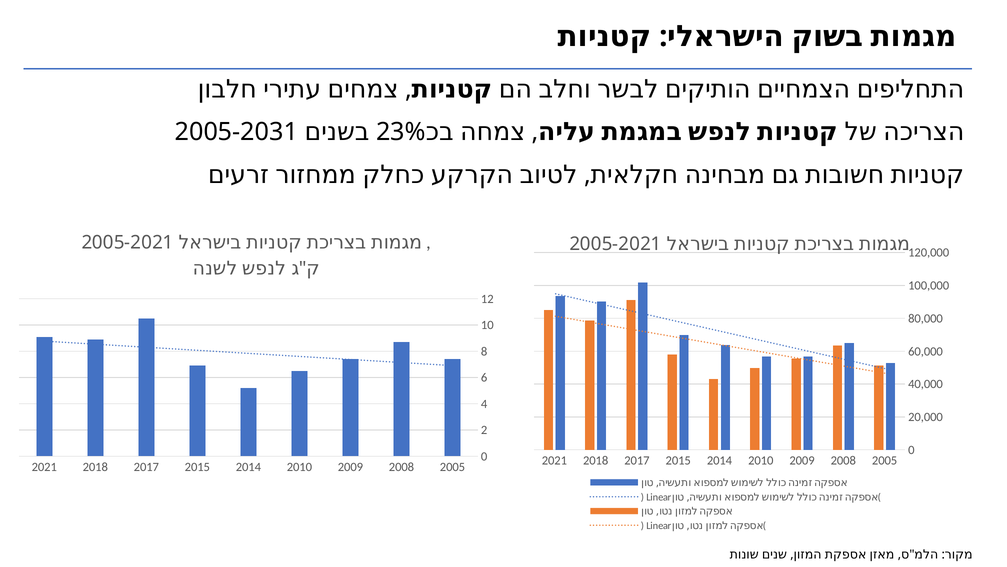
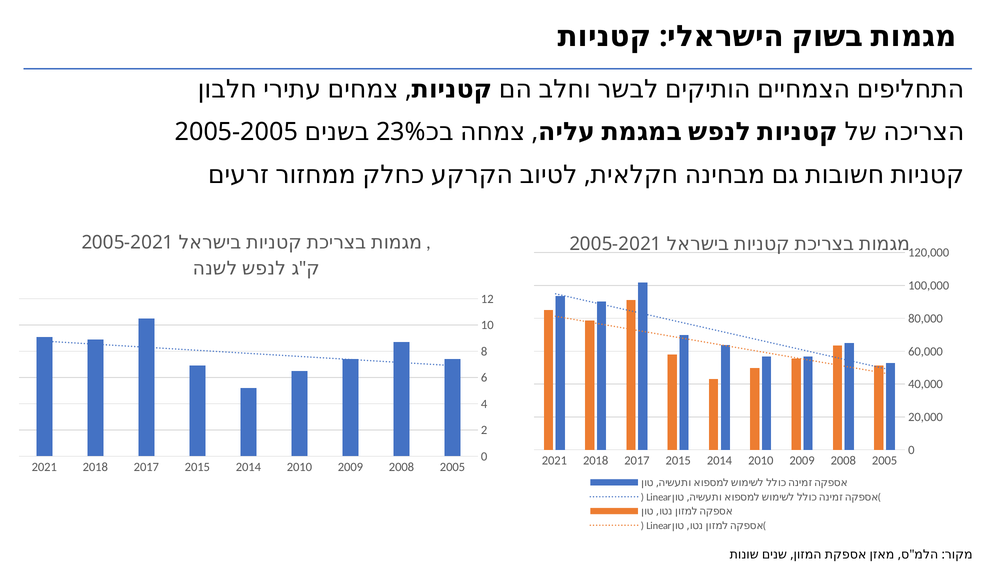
2005-2031: 2005-2031 -> 2005-2005 (236, 132)
